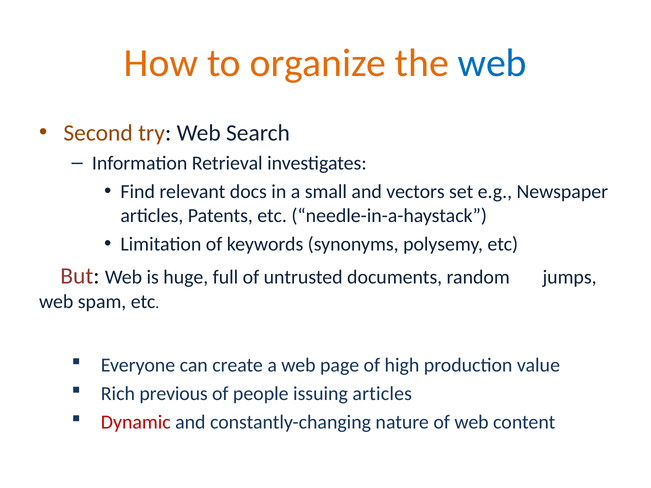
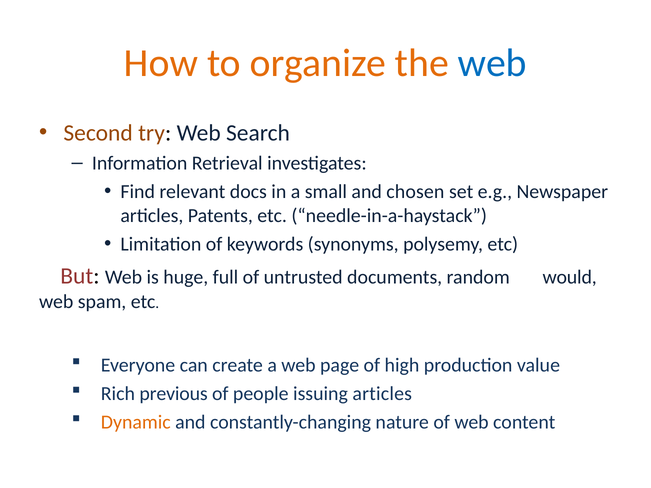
vectors: vectors -> chosen (415, 192)
jumps: jumps -> would (570, 277)
Dynamic colour: red -> orange (136, 423)
